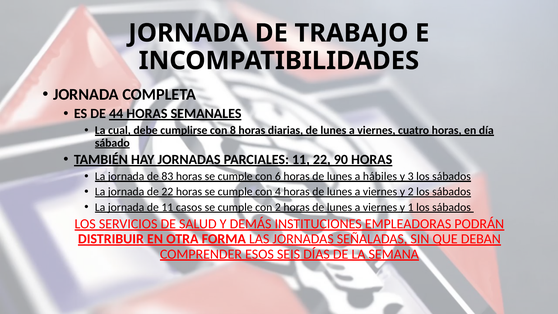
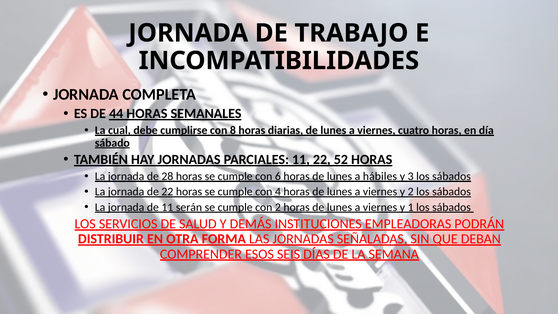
90: 90 -> 52 (341, 160)
83: 83 -> 28 (167, 176)
casos: casos -> serán (189, 207)
